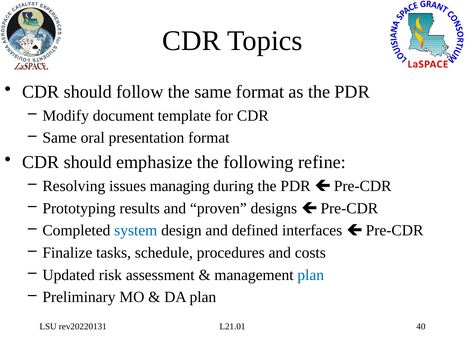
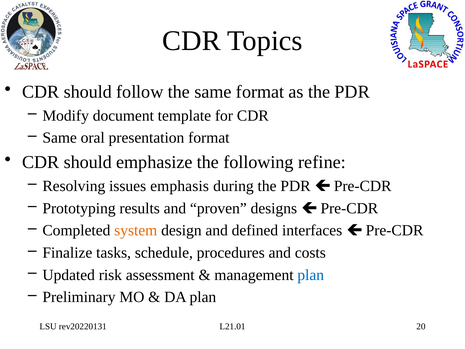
managing: managing -> emphasis (180, 186)
system colour: blue -> orange (136, 230)
40: 40 -> 20 (421, 326)
